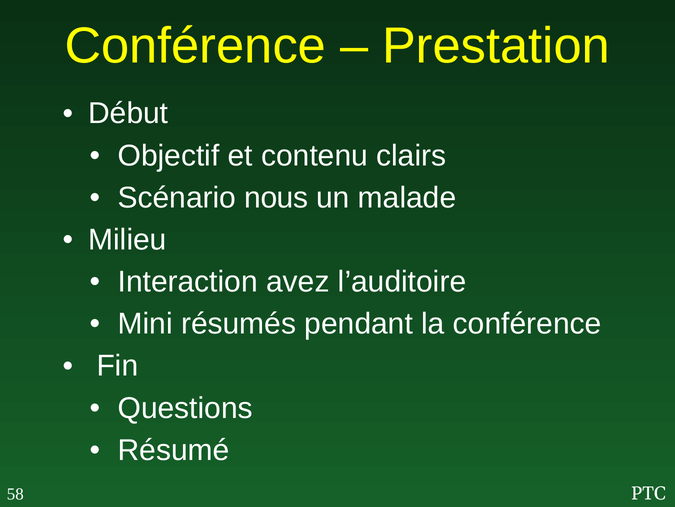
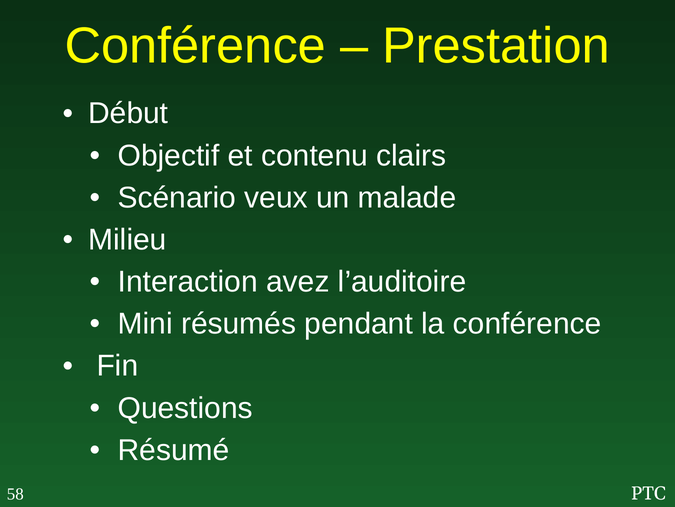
nous: nous -> veux (276, 197)
